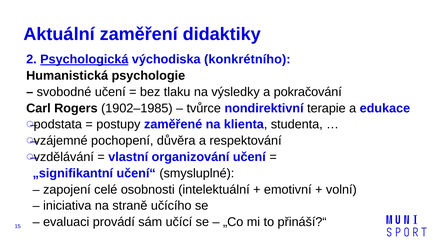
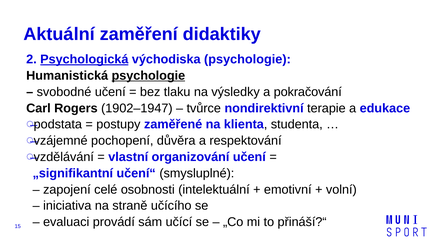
východiska konkrétního: konkrétního -> psychologie (247, 59)
psychologie underline: none -> present (148, 76)
1902–1985: 1902–1985 -> 1902–1947 (137, 108)
